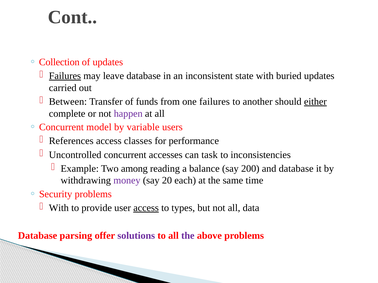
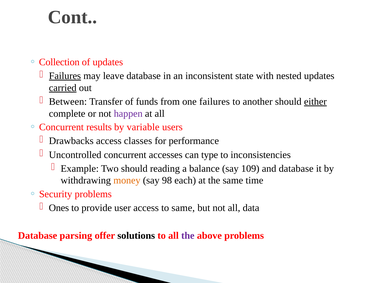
buried: buried -> nested (289, 76)
carried underline: none -> present (63, 88)
model: model -> results (99, 127)
References: References -> Drawbacks (71, 141)
task: task -> type (210, 155)
Two among: among -> should (134, 169)
200: 200 -> 109 (250, 169)
money colour: purple -> orange (127, 181)
20: 20 -> 98 (167, 181)
With: With -> Ones (59, 208)
access underline: present -> none (146, 208)
to types: types -> same (183, 208)
solutions colour: purple -> black (136, 236)
